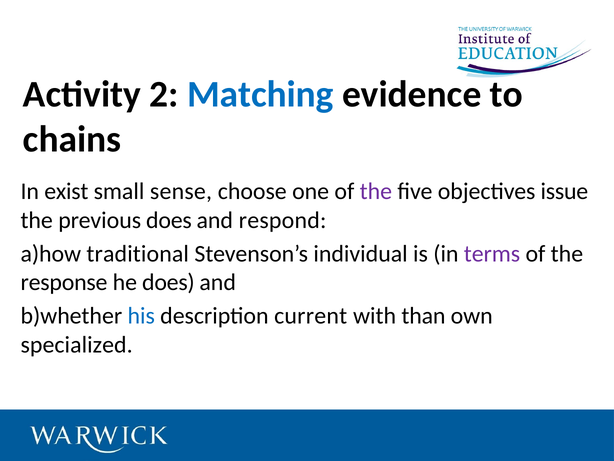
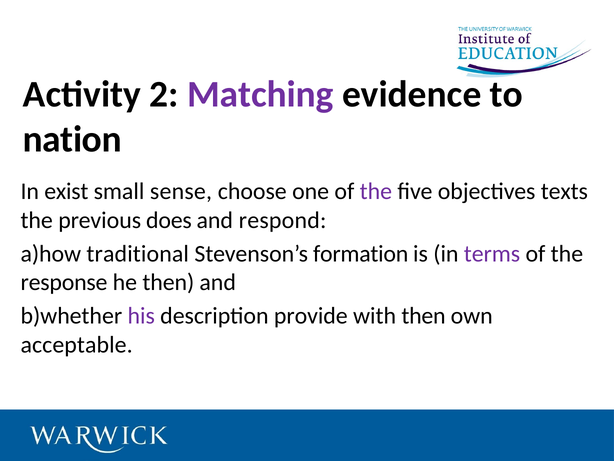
Matching colour: blue -> purple (260, 94)
chains: chains -> nation (72, 139)
issue: issue -> texts (564, 191)
individual: individual -> formation (361, 253)
he does: does -> then (168, 282)
his colour: blue -> purple (141, 316)
current: current -> provide (311, 316)
with than: than -> then (423, 316)
specialized: specialized -> acceptable (77, 344)
